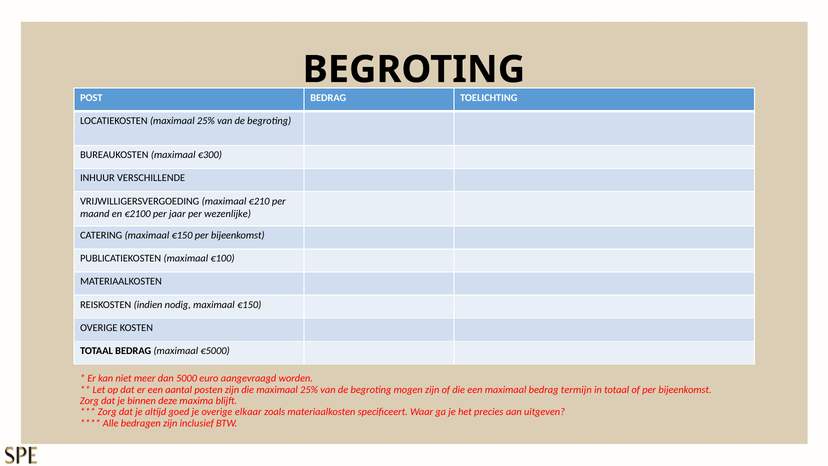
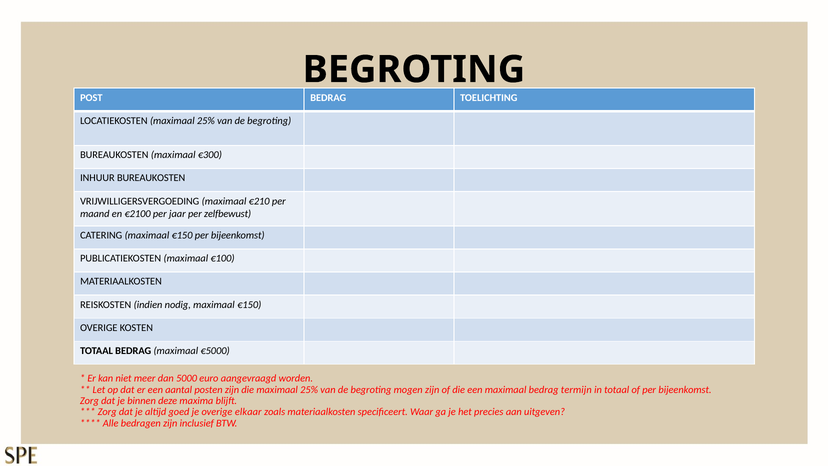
INHUUR VERSCHILLENDE: VERSCHILLENDE -> BUREAUKOSTEN (151, 178)
wezenlijke: wezenlijke -> zelfbewust (228, 214)
